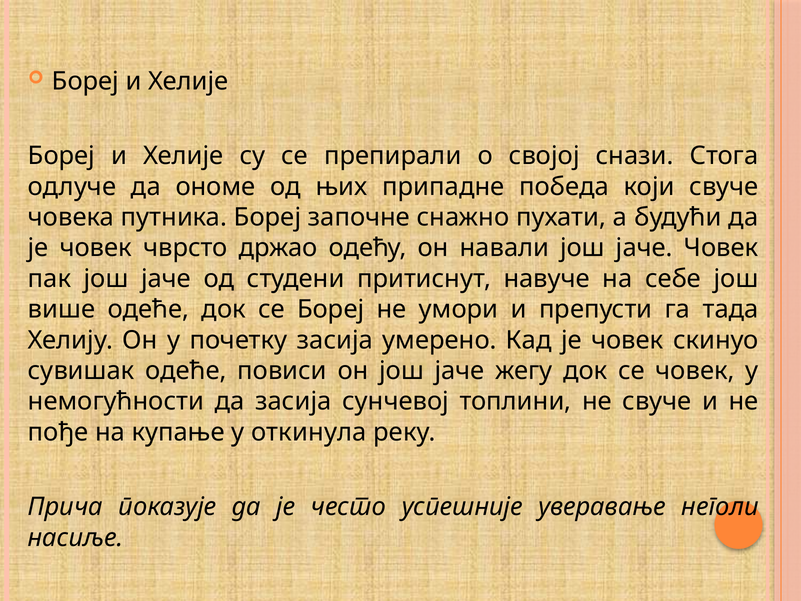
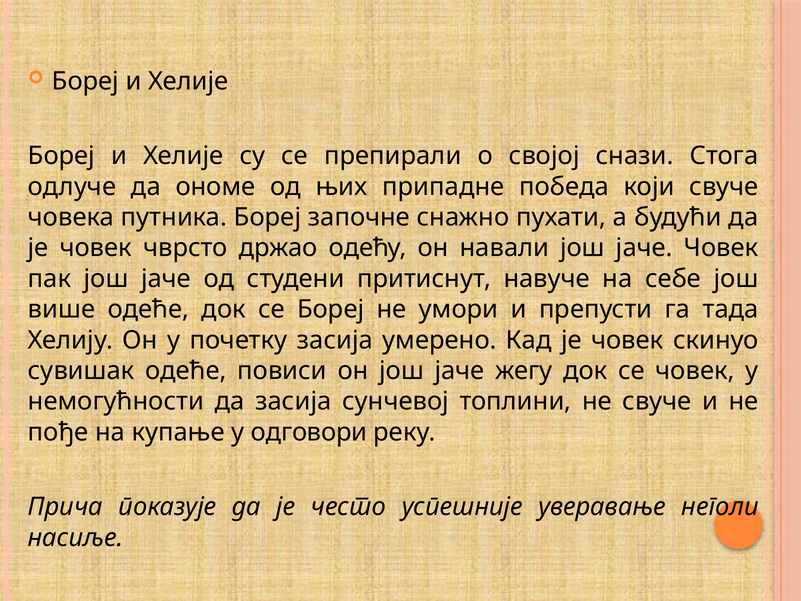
откинула: откинула -> одговори (309, 432)
